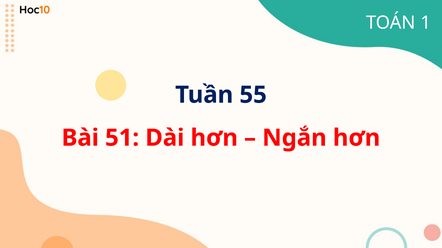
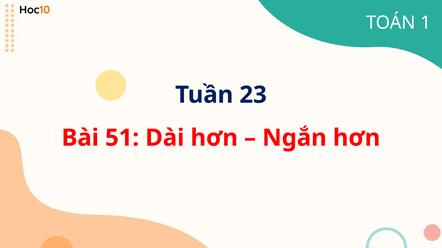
55: 55 -> 23 (253, 95)
